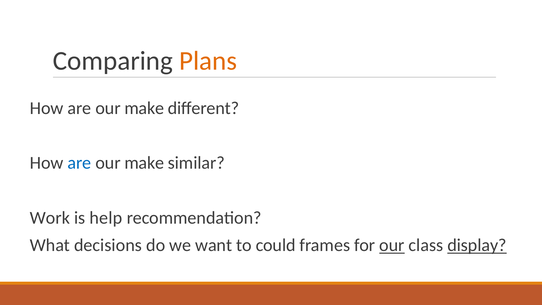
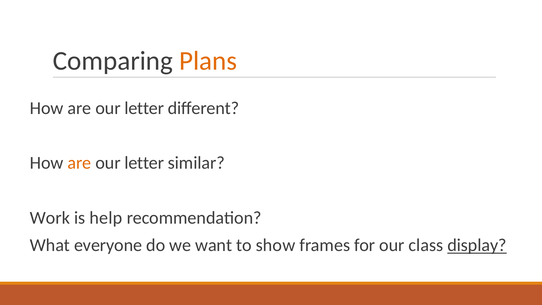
make: make -> letter (144, 108)
are colour: blue -> orange (79, 163)
make: make -> letter (144, 163)
decisions: decisions -> everyone (108, 245)
could: could -> show (275, 245)
our underline: present -> none (392, 245)
